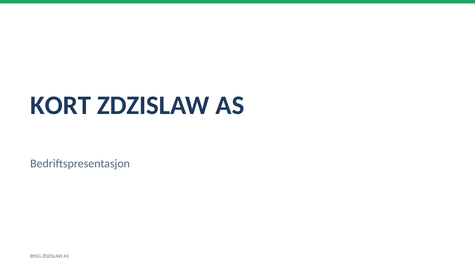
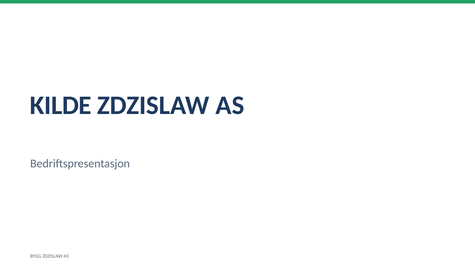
KORT: KORT -> KILDE (61, 105)
